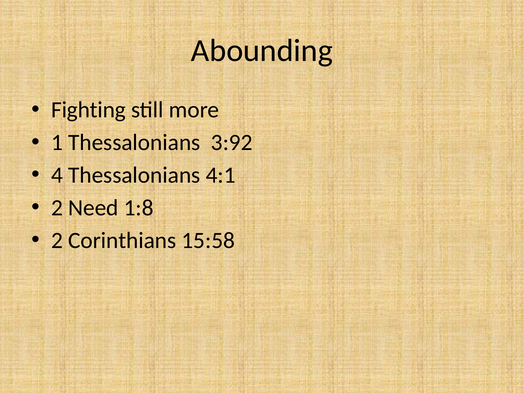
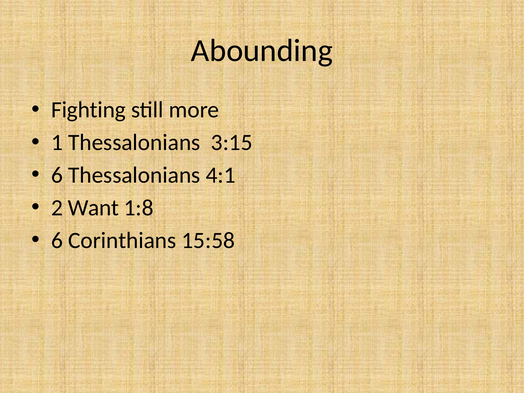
3:92: 3:92 -> 3:15 (232, 143)
4: 4 -> 6 (57, 175)
Need: Need -> Want (93, 208)
2: 2 -> 6 (57, 240)
